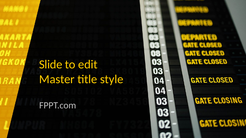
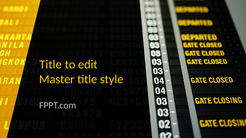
Slide: Slide -> Title (51, 65)
